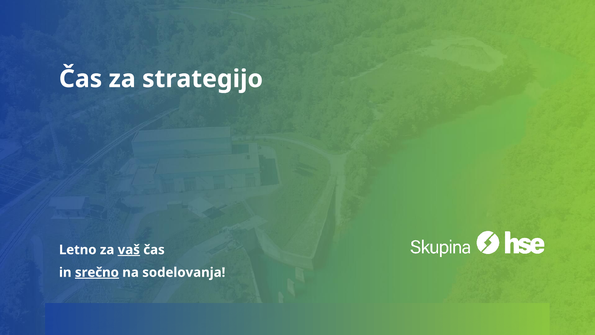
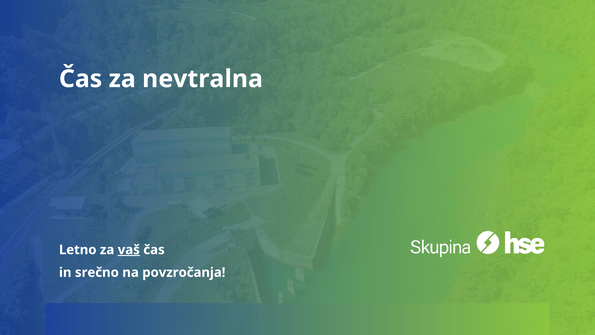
strategijo: strategijo -> nevtralna (203, 79)
srečno underline: present -> none (97, 272)
sodelovanja: sodelovanja -> povzročanja (184, 272)
